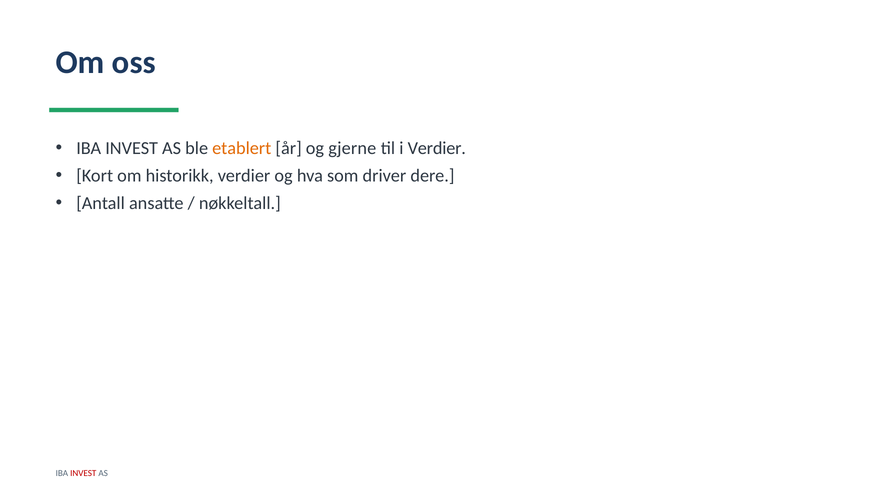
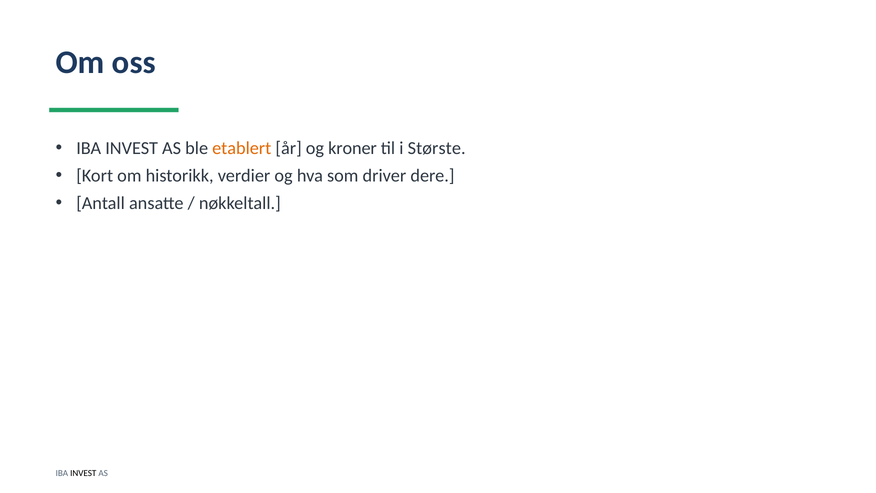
gjerne: gjerne -> kroner (352, 148)
i Verdier: Verdier -> Største (437, 148)
INVEST colour: red -> black (83, 473)
